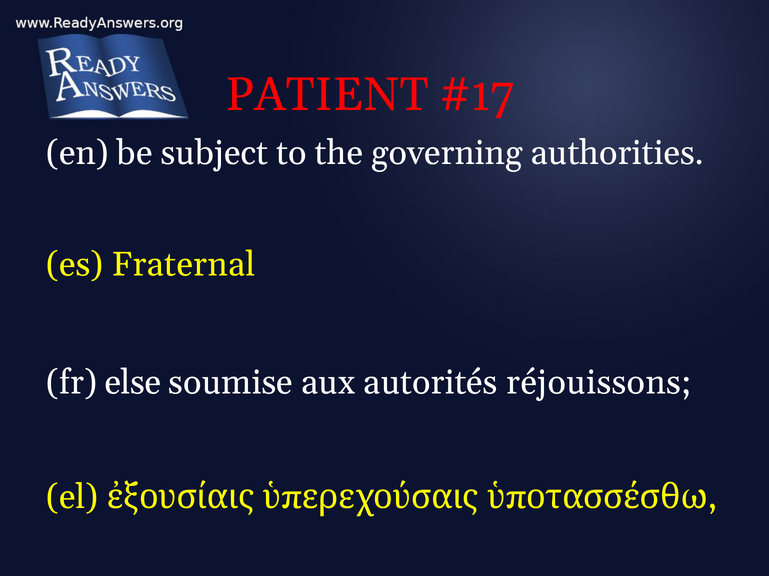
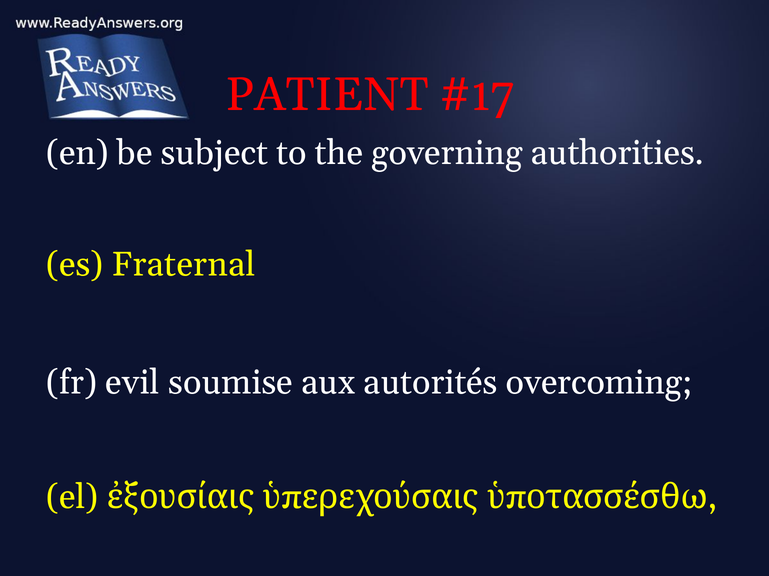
else: else -> evil (133, 383)
réjouissons: réjouissons -> overcoming (599, 383)
